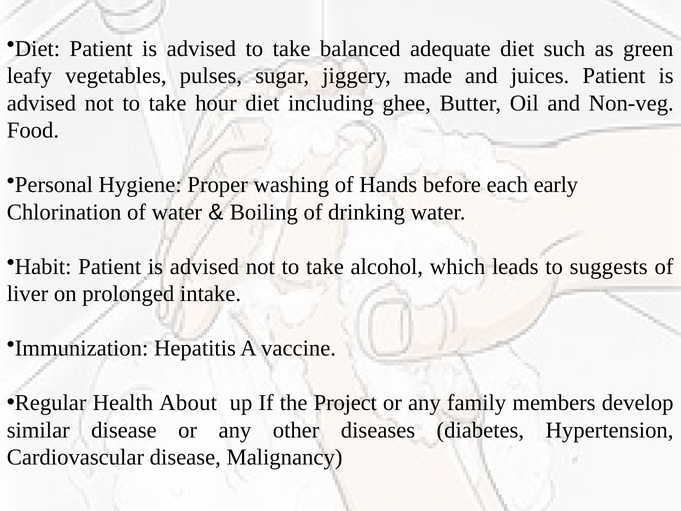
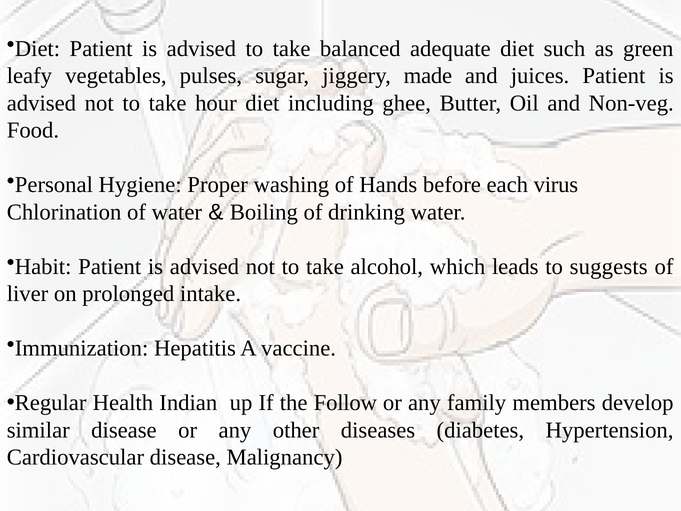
early: early -> virus (556, 185)
About: About -> Indian (188, 403)
Project: Project -> Follow (345, 403)
